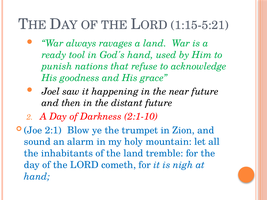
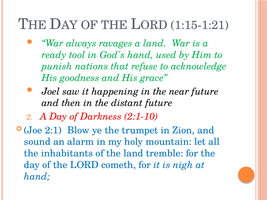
1:15-5:21: 1:15-5:21 -> 1:15-1:21 (200, 25)
